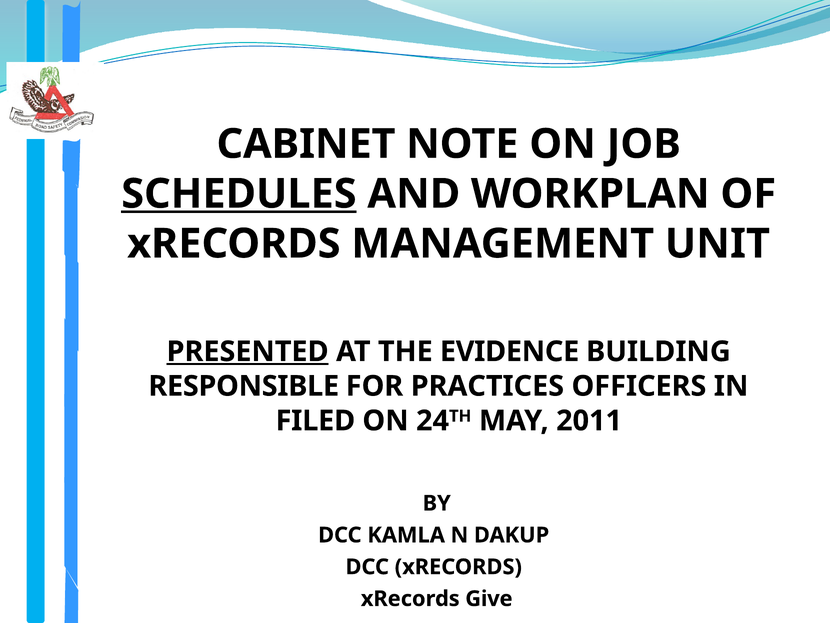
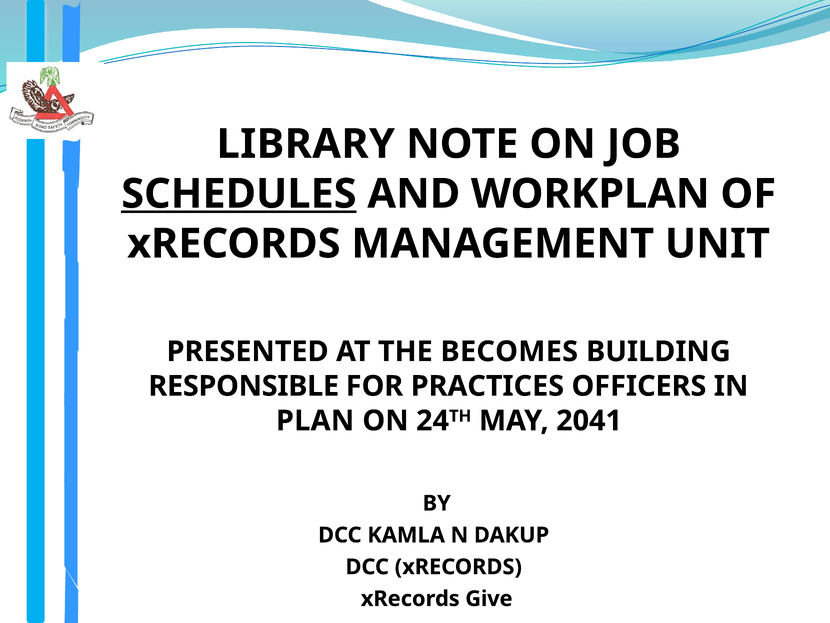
CABINET: CABINET -> LIBRARY (306, 144)
PRESENTED underline: present -> none (248, 351)
EVIDENCE: EVIDENCE -> BECOMES (509, 351)
FILED: FILED -> PLAN (315, 420)
2011: 2011 -> 2041 (589, 420)
